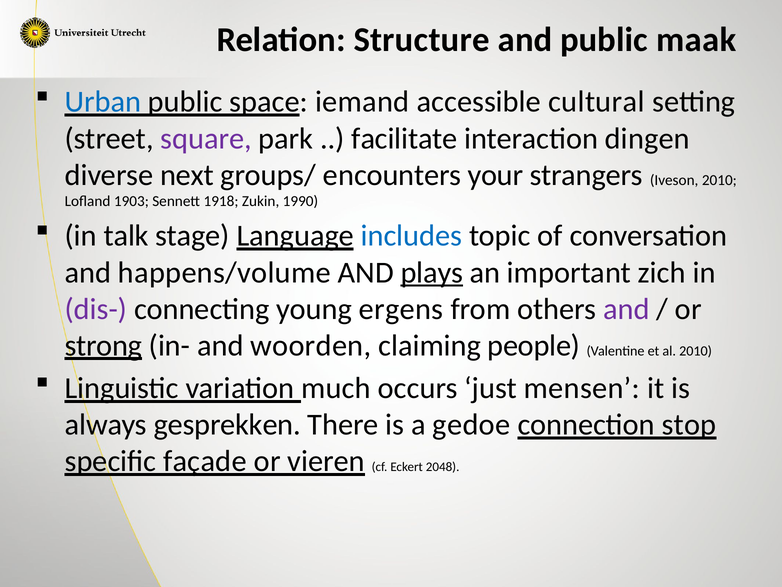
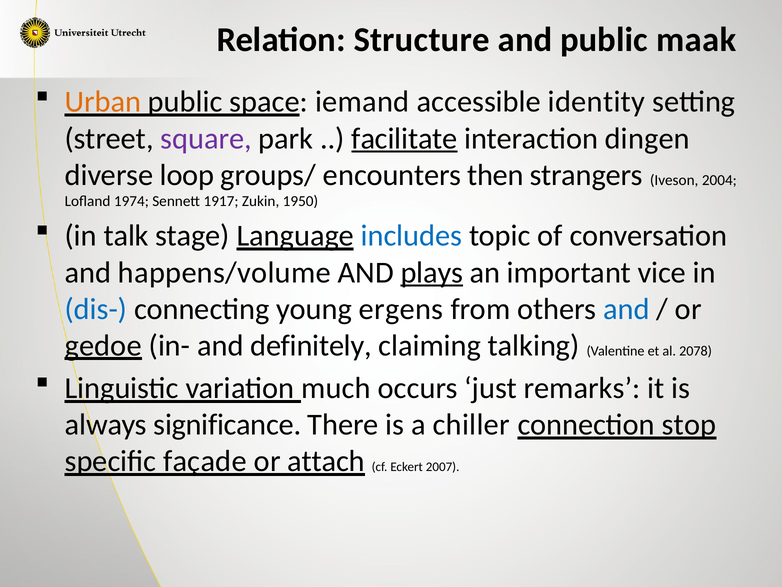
Urban colour: blue -> orange (103, 102)
cultural: cultural -> identity (596, 102)
facilitate underline: none -> present (405, 138)
next: next -> loop (187, 175)
your: your -> then (495, 175)
Iveson 2010: 2010 -> 2004 (719, 180)
1903: 1903 -> 1974 (131, 201)
1918: 1918 -> 1917 (221, 201)
1990: 1990 -> 1950 (300, 201)
zich: zich -> vice (662, 272)
dis- colour: purple -> blue (96, 309)
and colour: purple -> blue (626, 309)
strong: strong -> gedoe (103, 345)
woorden: woorden -> definitely (311, 345)
people: people -> talking (534, 345)
al 2010: 2010 -> 2078 (696, 351)
mensen: mensen -> remarks (582, 388)
gesprekken: gesprekken -> significance (227, 424)
gedoe: gedoe -> chiller (471, 424)
vieren: vieren -> attach (326, 461)
2048: 2048 -> 2007 (443, 467)
